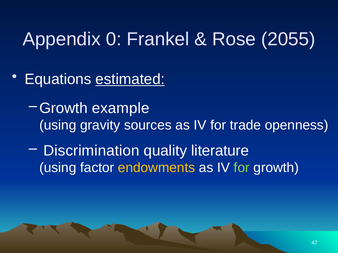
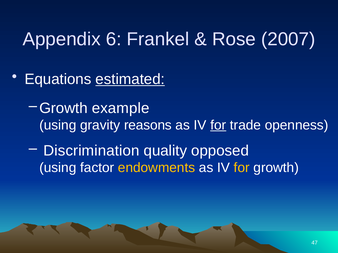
0: 0 -> 6 (114, 39)
2055: 2055 -> 2007 (288, 39)
sources: sources -> reasons (148, 125)
for underline: none -> present (218, 125)
literature: literature -> opposed (220, 151)
for colour: light green -> yellow (242, 168)
